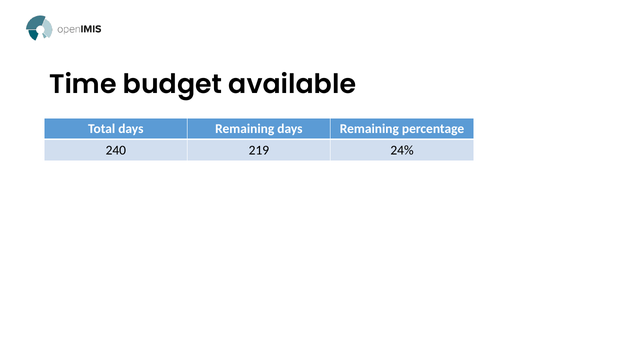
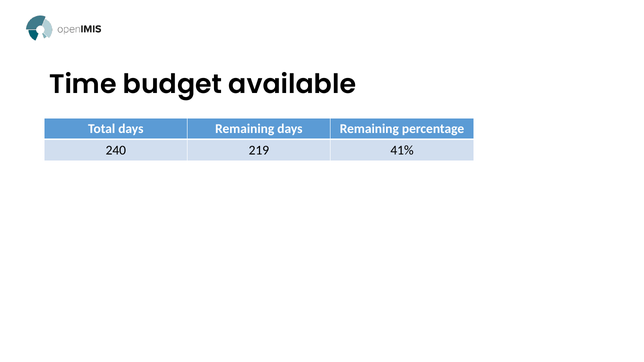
24%: 24% -> 41% (402, 150)
